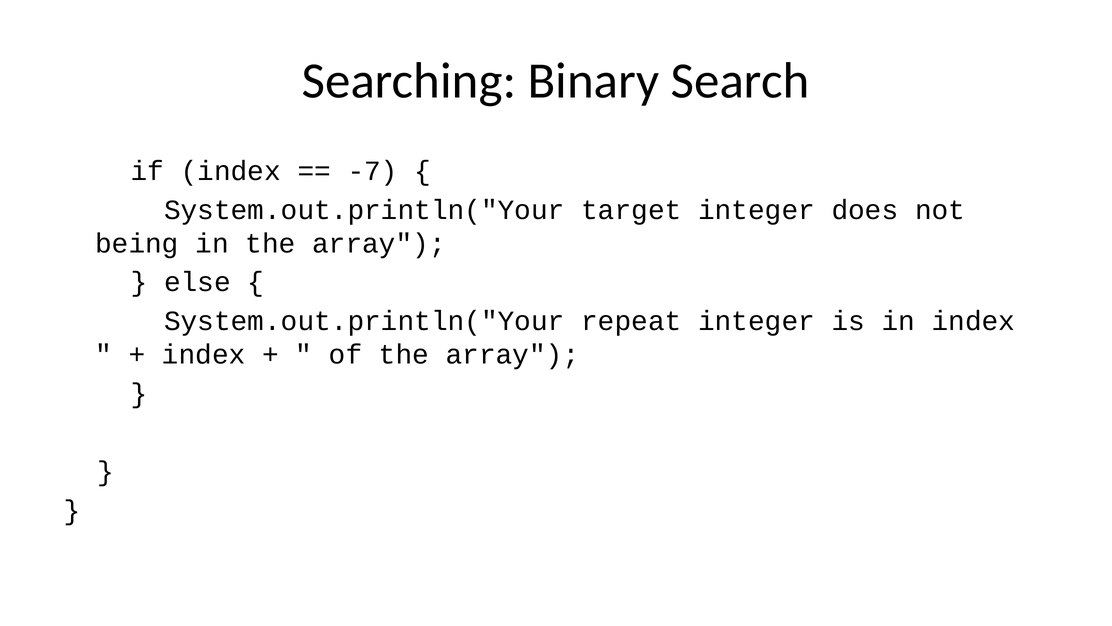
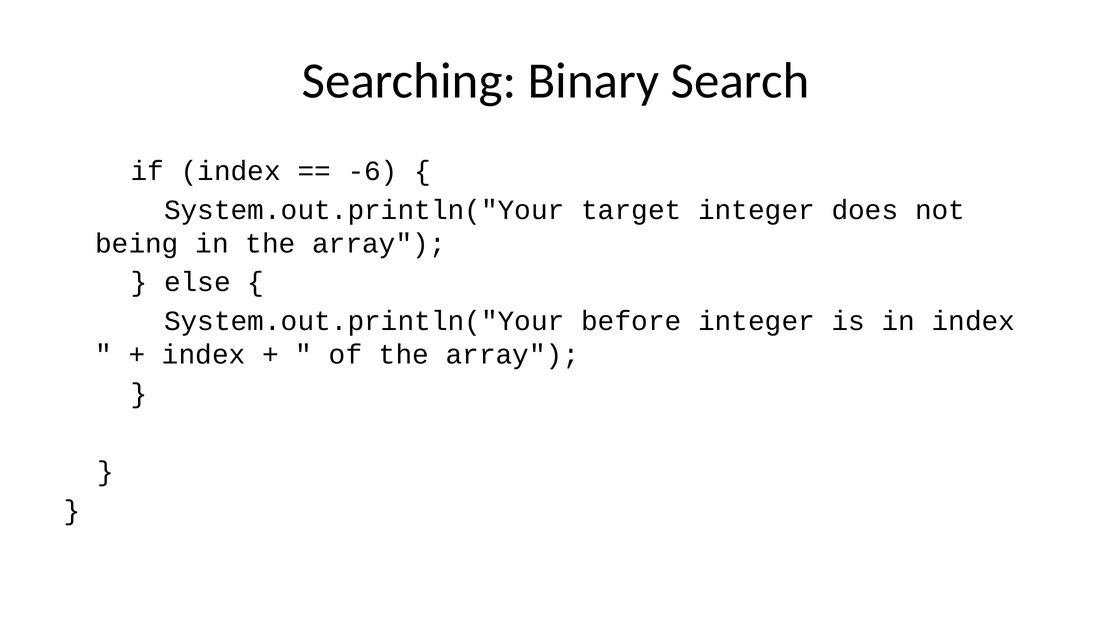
-7: -7 -> -6 (373, 171)
repeat: repeat -> before (631, 321)
